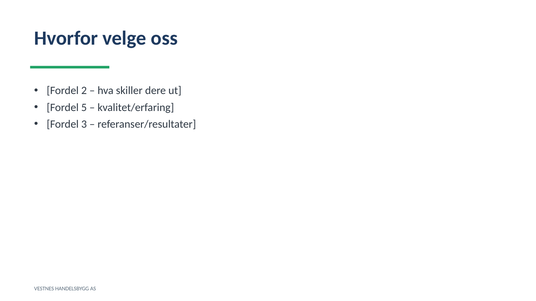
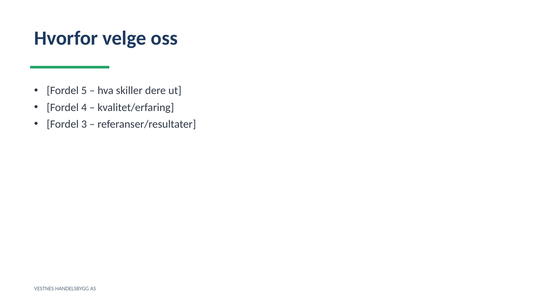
2: 2 -> 5 (84, 91)
5: 5 -> 4 (84, 108)
